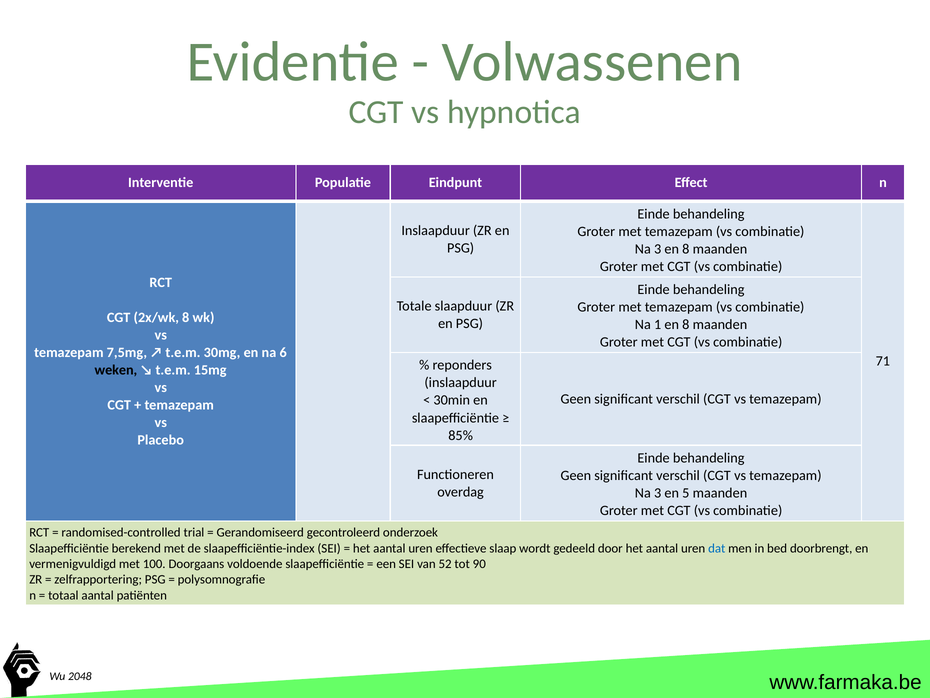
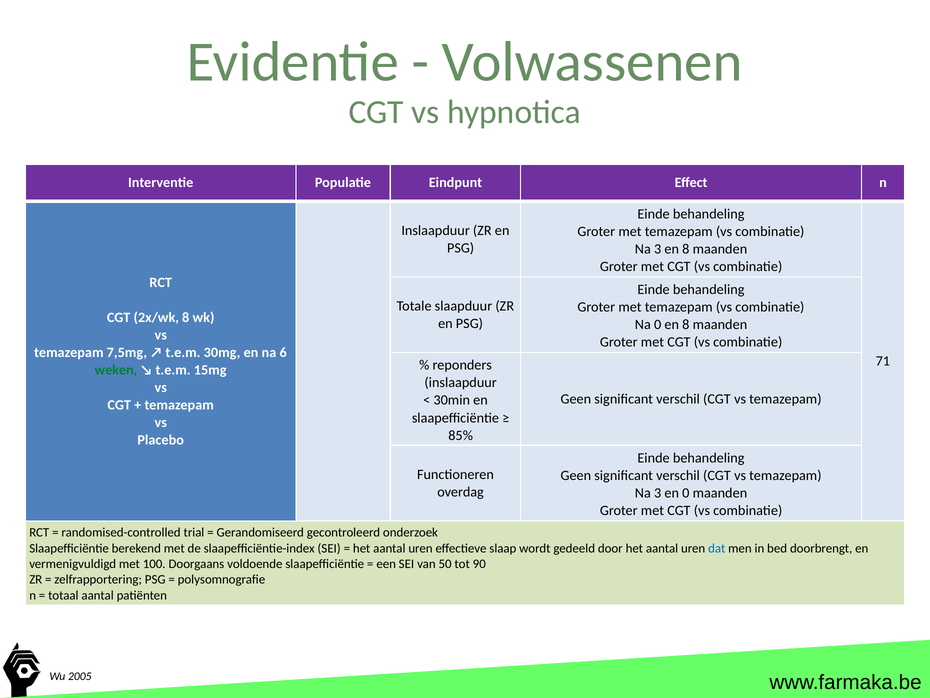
Na 1: 1 -> 0 (658, 324)
weken colour: black -> green (116, 370)
en 5: 5 -> 0 (686, 493)
52: 52 -> 50 (445, 564)
2048: 2048 -> 2005 (80, 676)
